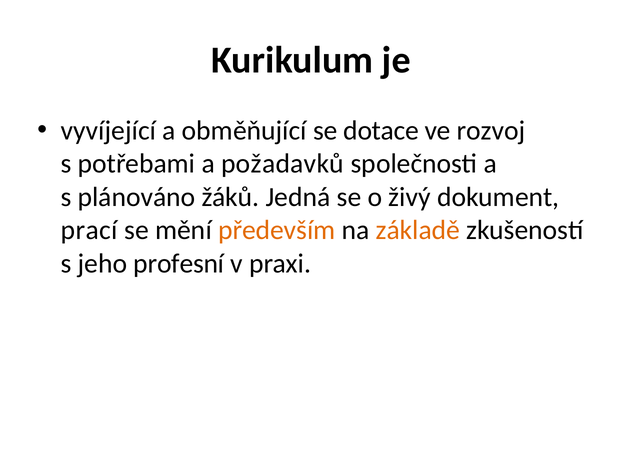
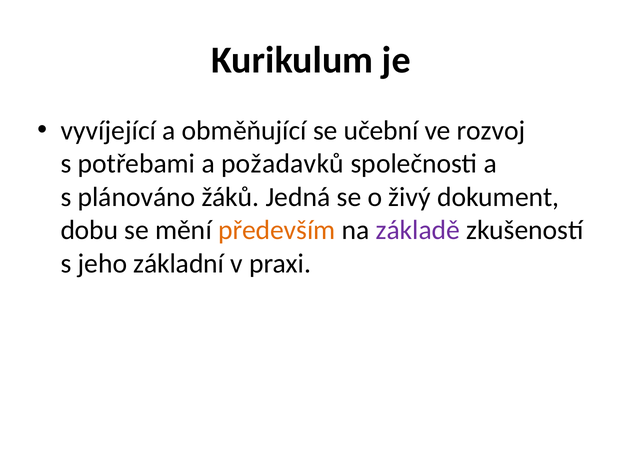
dotace: dotace -> učební (381, 130)
prací: prací -> dobu (89, 230)
základě colour: orange -> purple (418, 230)
profesní: profesní -> základní (179, 263)
